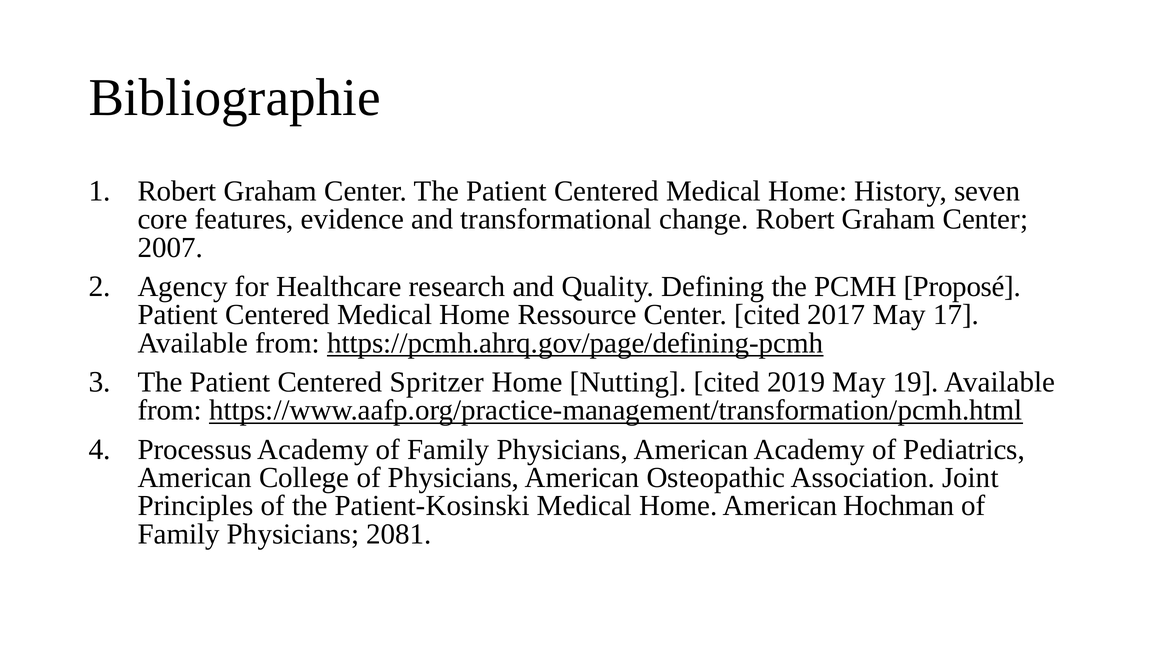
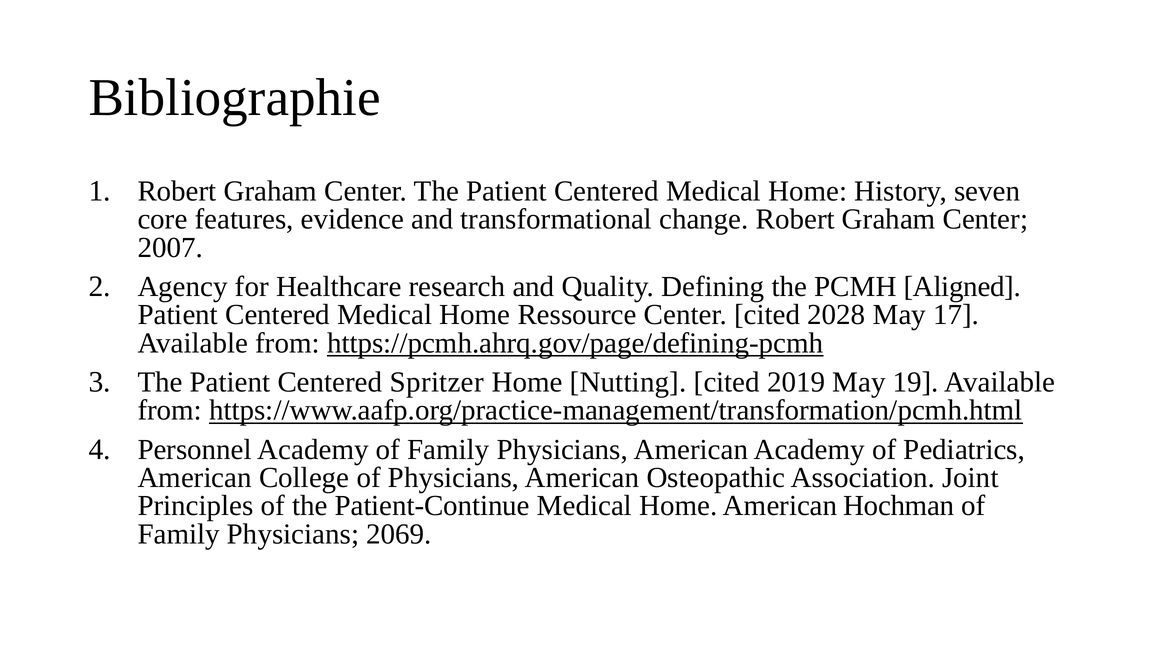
Proposé: Proposé -> Aligned (962, 287)
2017: 2017 -> 2028 (836, 315)
Processus: Processus -> Personnel (195, 449)
Patient-Kosinski: Patient-Kosinski -> Patient-Continue (432, 506)
2081: 2081 -> 2069 (399, 534)
